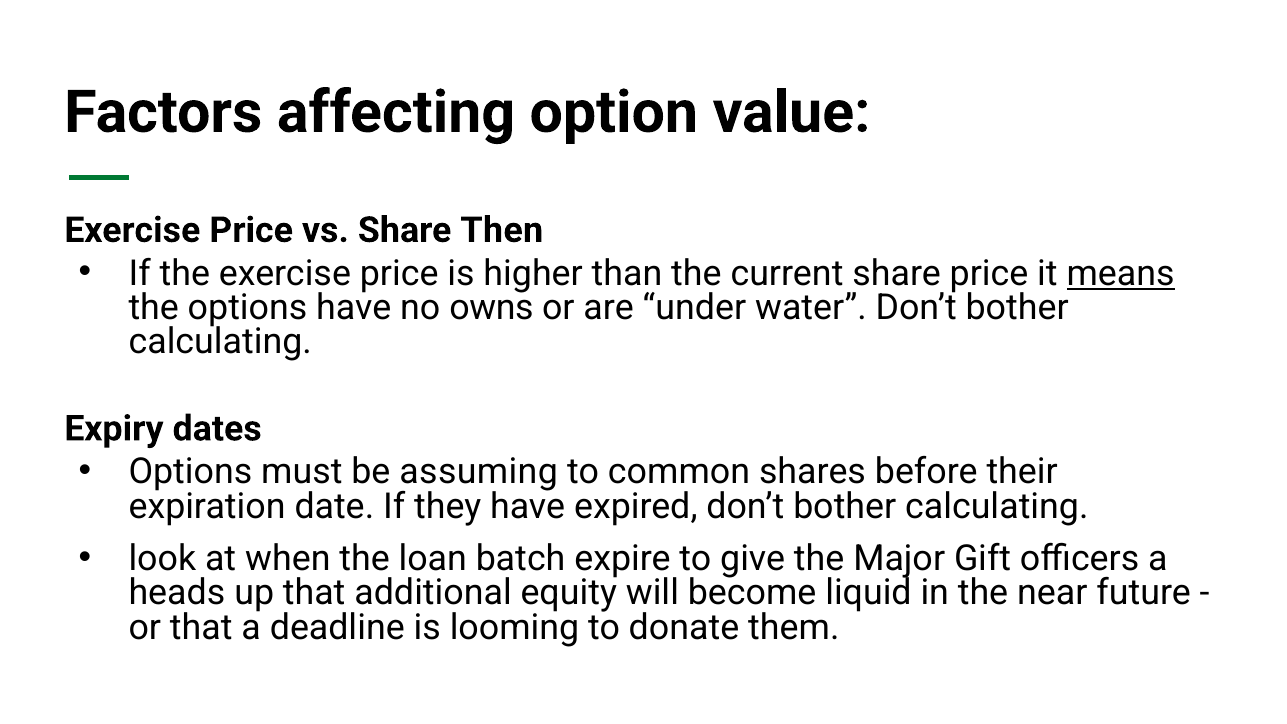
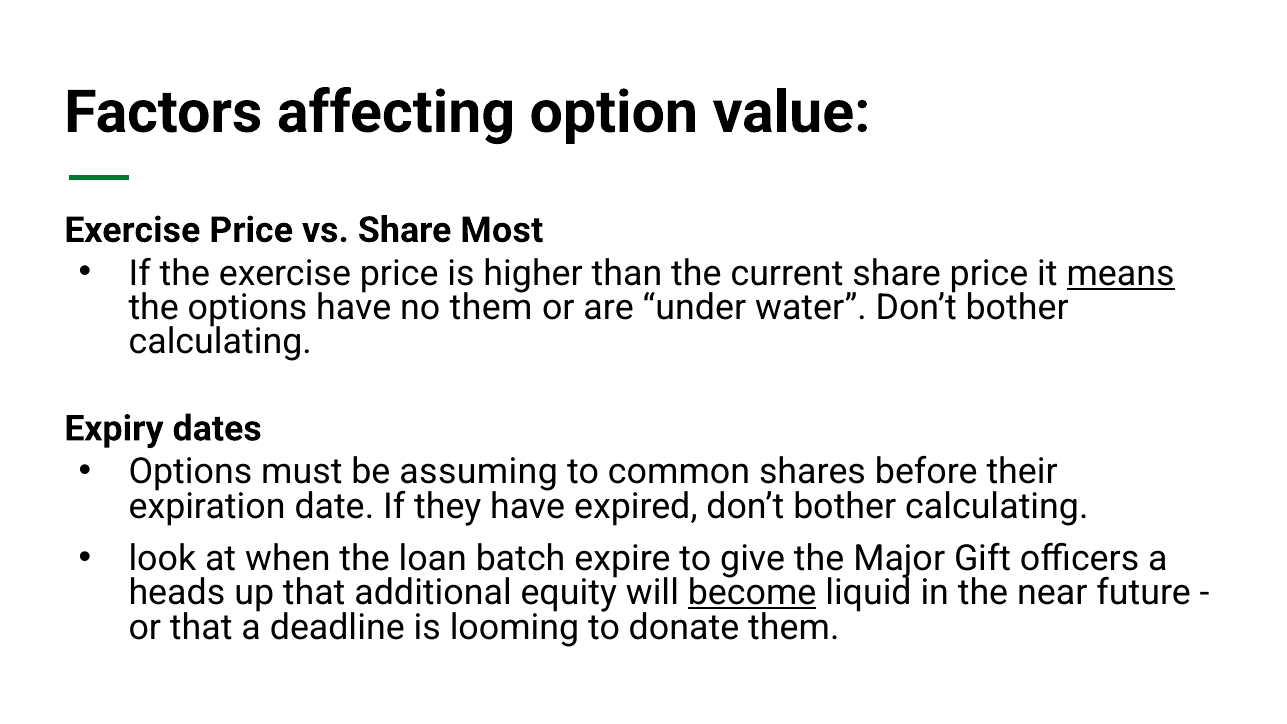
Then: Then -> Most (502, 230)
no owns: owns -> them (491, 308)
become underline: none -> present (752, 593)
